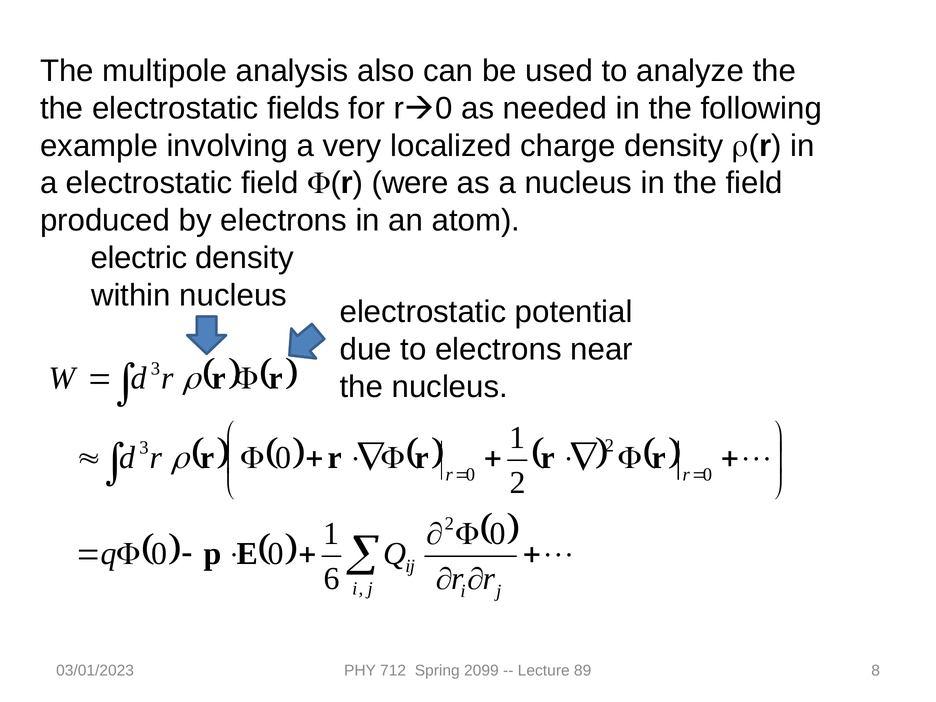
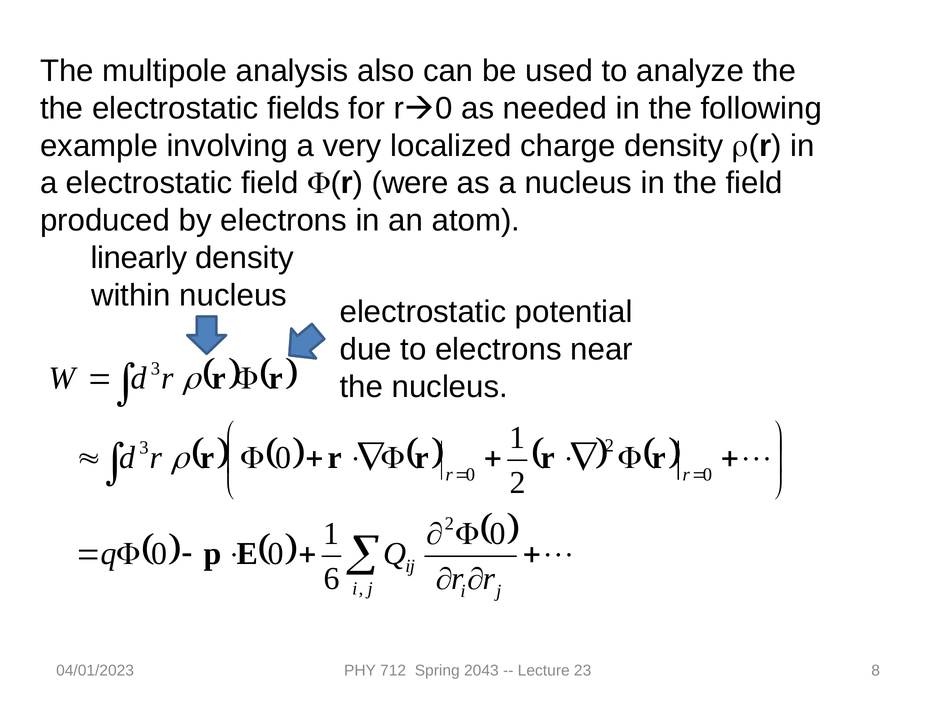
electric: electric -> linearly (139, 258)
03/01/2023: 03/01/2023 -> 04/01/2023 (95, 670)
2099: 2099 -> 2043 (481, 670)
89: 89 -> 23 (583, 670)
